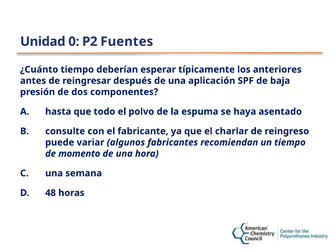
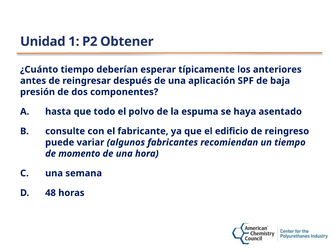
0: 0 -> 1 (74, 42)
Fuentes: Fuentes -> Obtener (127, 42)
charlar: charlar -> edificio (232, 131)
